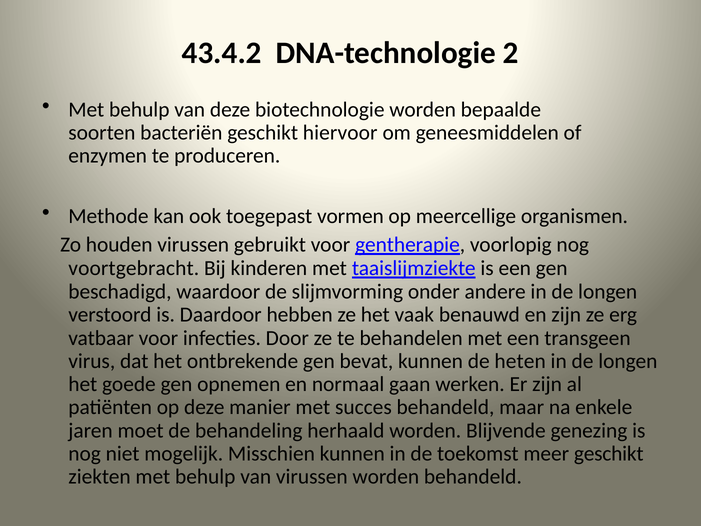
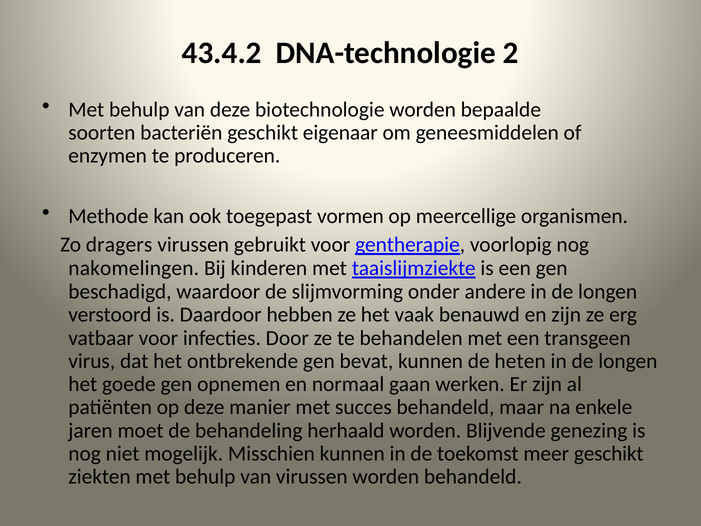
hiervoor: hiervoor -> eigenaar (340, 133)
houden: houden -> dragers (119, 245)
voortgebracht: voortgebracht -> nakomelingen (134, 268)
